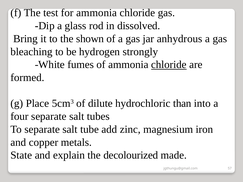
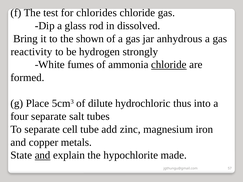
for ammonia: ammonia -> chlorides (97, 13)
bleaching: bleaching -> reactivity (31, 52)
than: than -> thus (182, 104)
To separate salt: salt -> cell (70, 130)
and underline: none -> present (43, 155)
decolourized: decolourized -> hypochlorite (131, 155)
